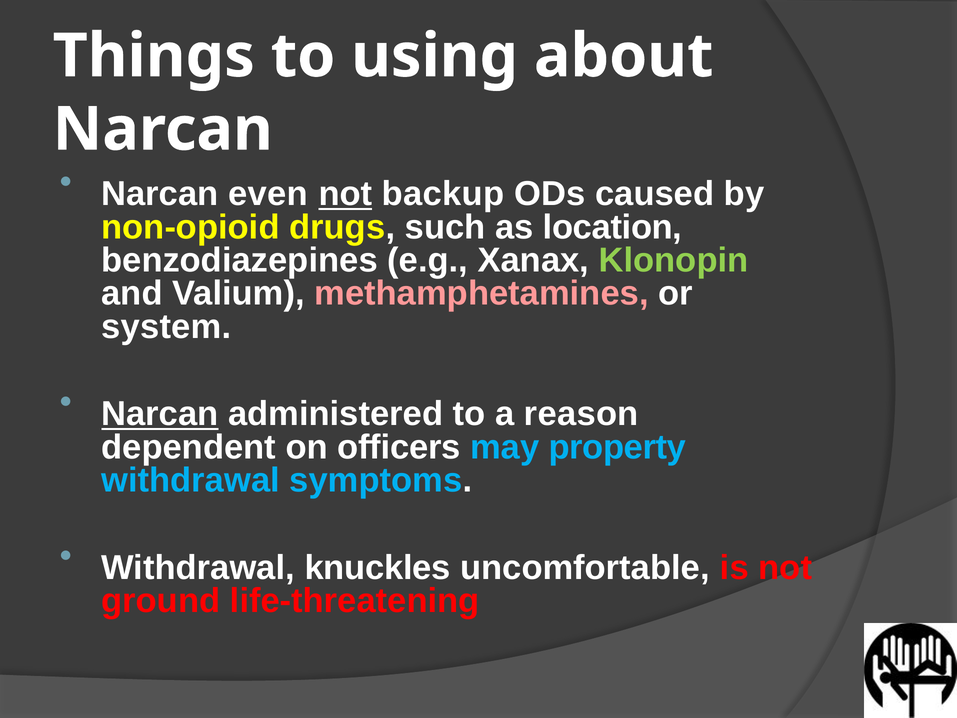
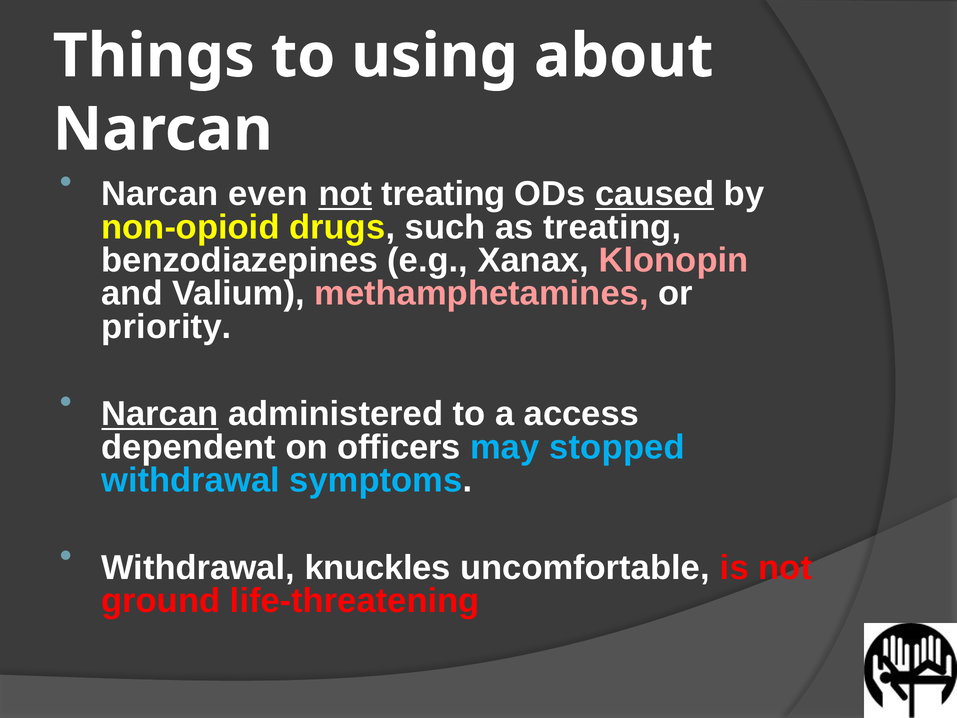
not backup: backup -> treating (443, 194)
caused underline: none -> present (655, 194)
as location: location -> treating (612, 227)
Klonopin colour: light green -> pink (674, 260)
system: system -> priority (166, 327)
reason: reason -> access (581, 414)
property: property -> stopped (617, 447)
